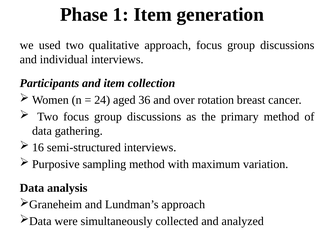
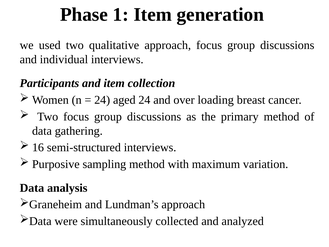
aged 36: 36 -> 24 (144, 100)
rotation: rotation -> loading (216, 100)
